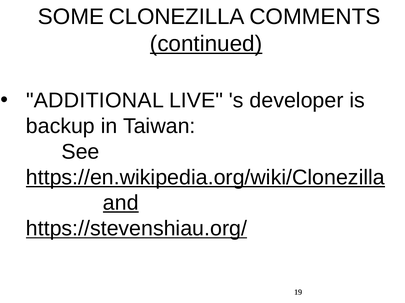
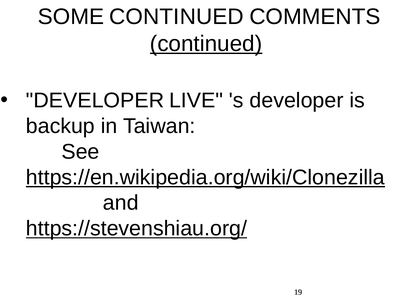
SOME CLONEZILLA: CLONEZILLA -> CONTINUED (176, 17)
ADDITIONAL: ADDITIONAL -> DEVELOPER (95, 101)
and underline: present -> none (121, 203)
